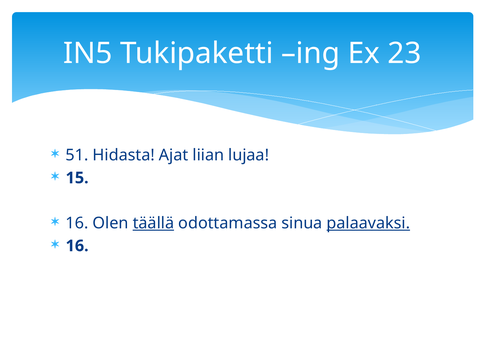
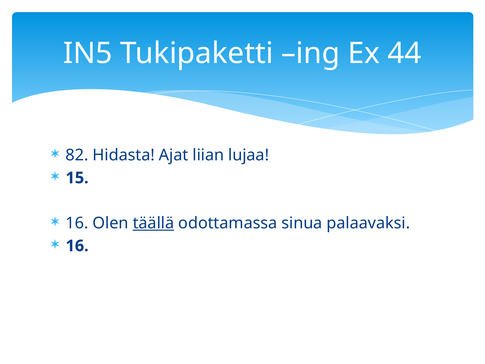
23: 23 -> 44 (405, 53)
51: 51 -> 82 (77, 155)
palaavaksi underline: present -> none (368, 223)
